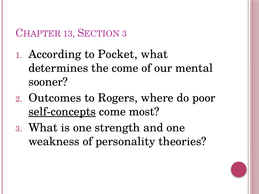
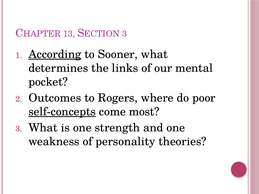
According underline: none -> present (55, 54)
Pocket: Pocket -> Sooner (118, 54)
the come: come -> links (125, 68)
sooner: sooner -> pocket (48, 82)
